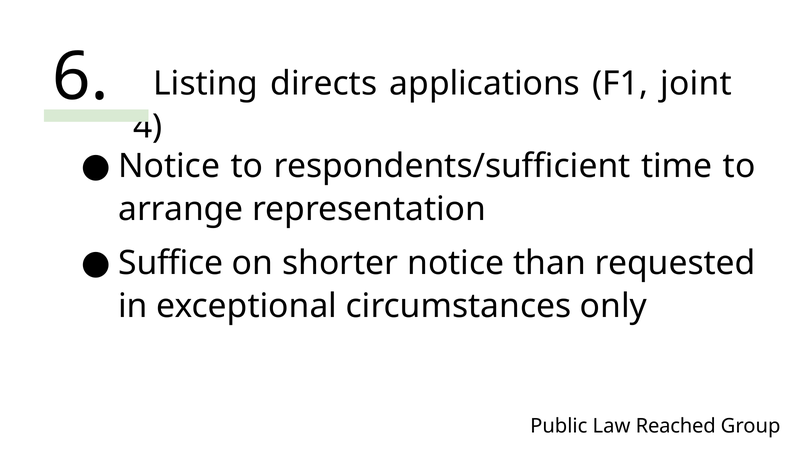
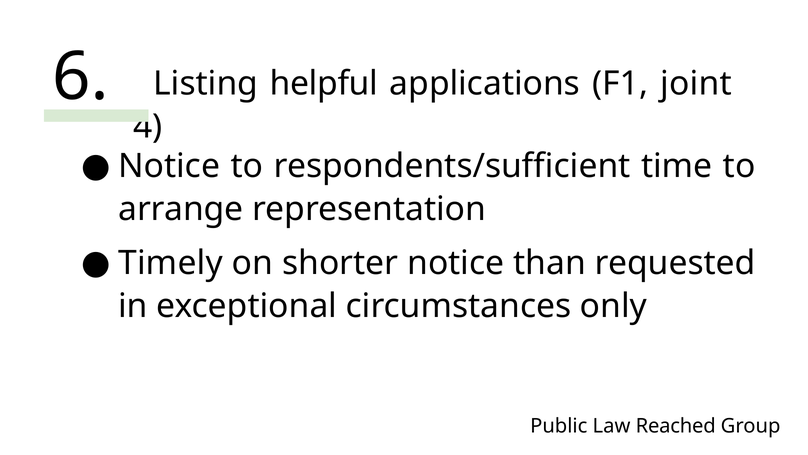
directs: directs -> helpful (324, 84)
Suffice: Suffice -> Timely (170, 263)
